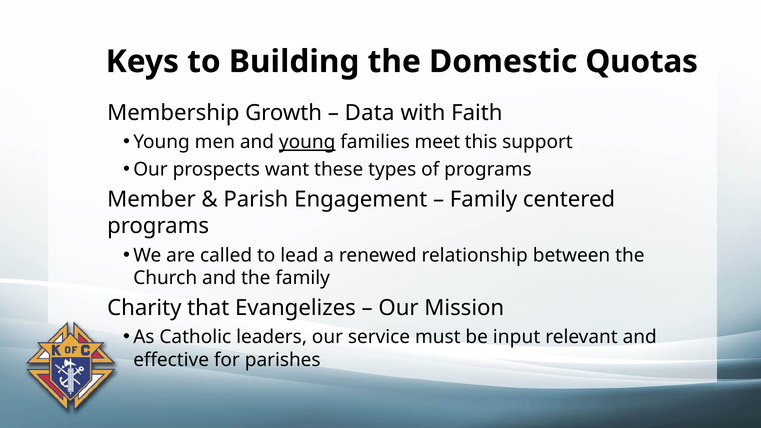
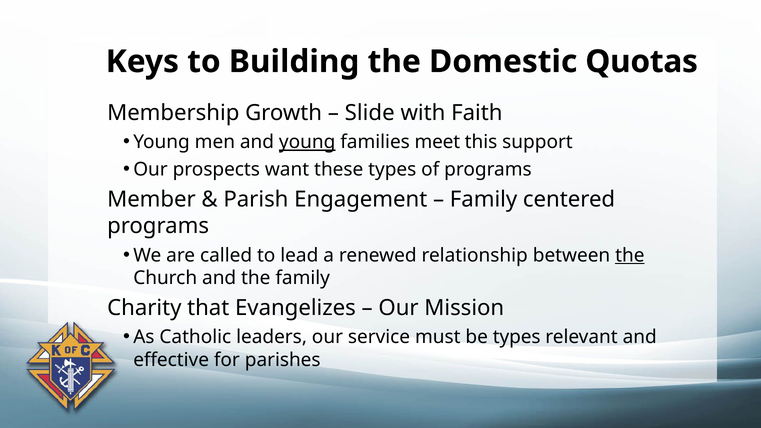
Data: Data -> Slide (370, 113)
the underline: none -> present (630, 255)
be input: input -> types (517, 337)
